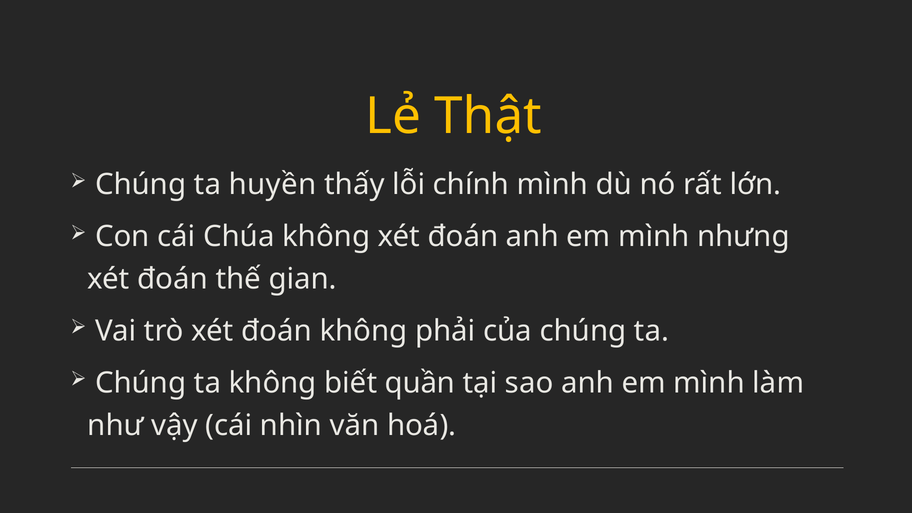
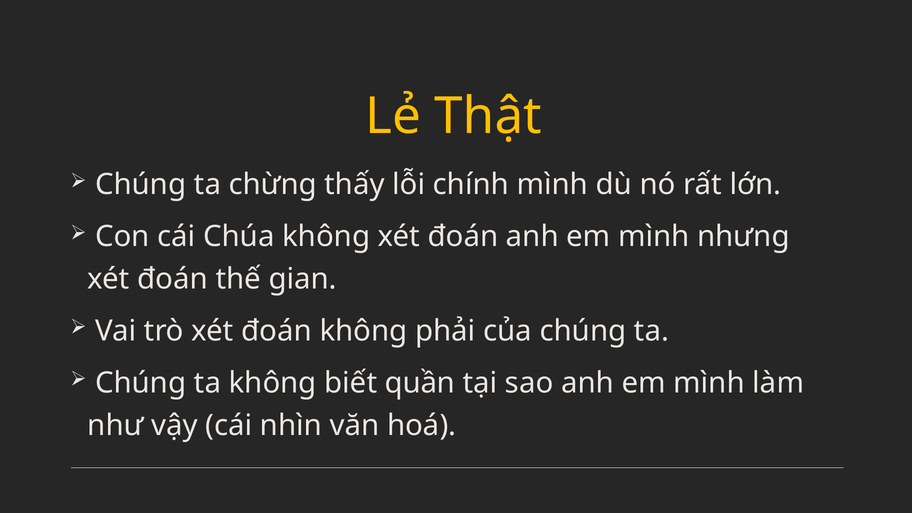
huyền: huyền -> chừng (273, 185)
